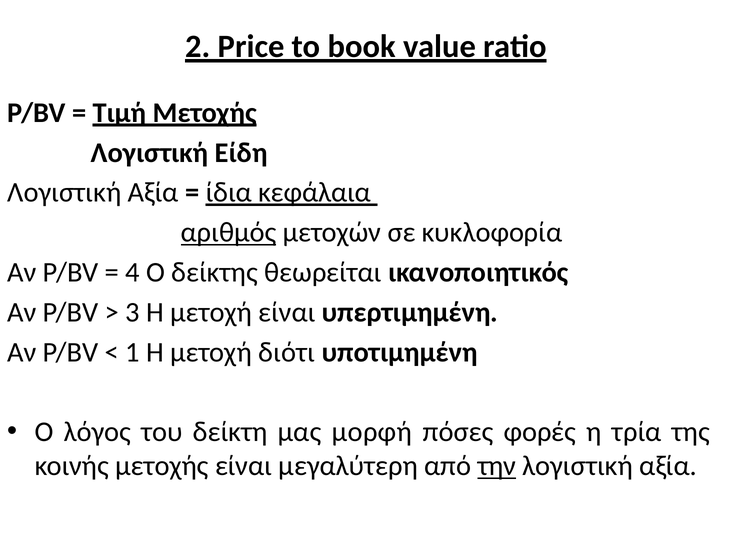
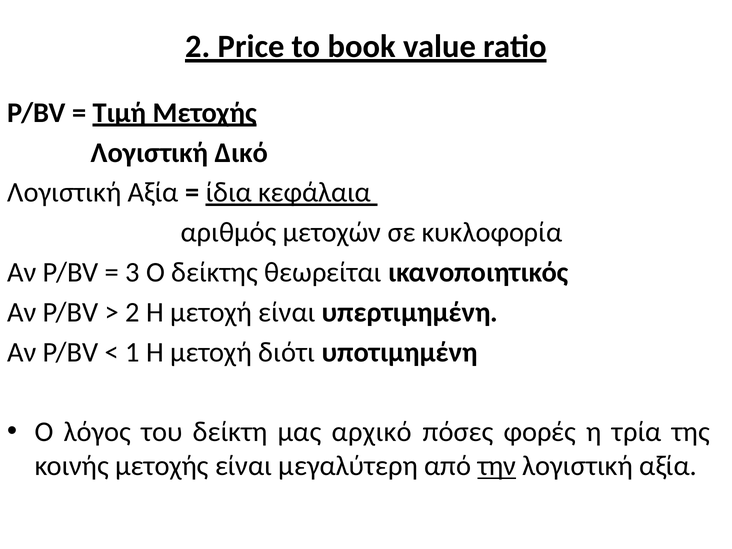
Είδη: Είδη -> Δικό (241, 153)
αριθμός underline: present -> none (229, 232)
4: 4 -> 3 (132, 272)
3: 3 -> 2 (132, 312)
μορφή: μορφή -> αρχικό (372, 432)
